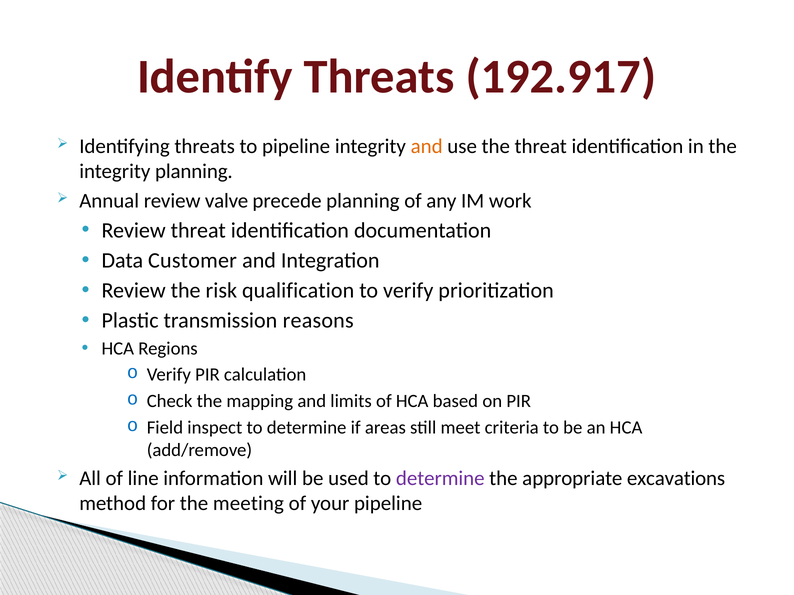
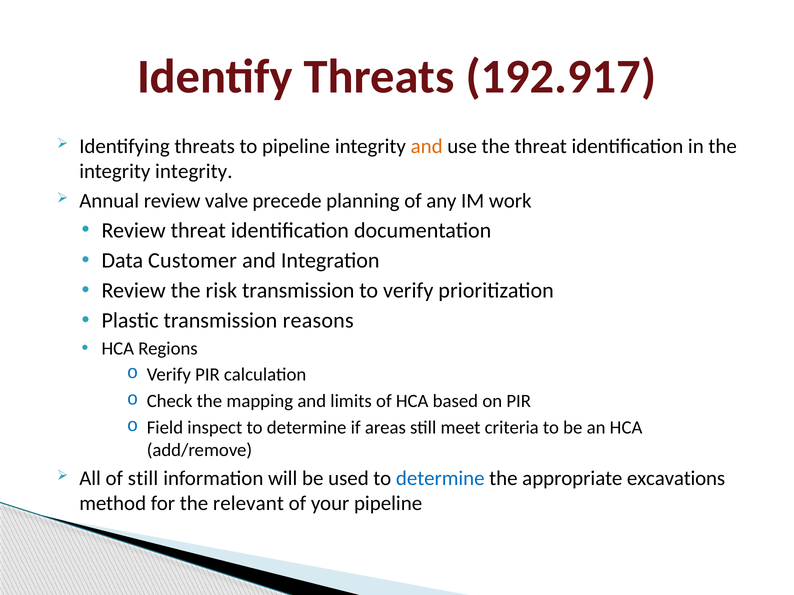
integrity planning: planning -> integrity (194, 172)
risk qualification: qualification -> transmission (298, 291)
of line: line -> still (143, 479)
determine colour: purple -> blue (440, 479)
meeting: meeting -> relevant (248, 504)
